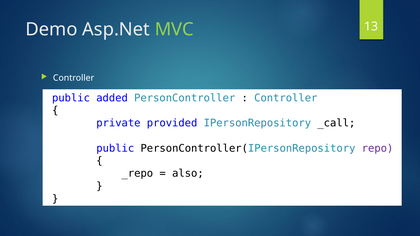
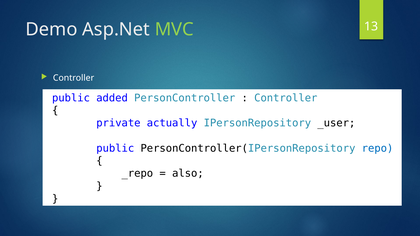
provided: provided -> actually (172, 123)
_call: _call -> _user (336, 123)
repo colour: purple -> blue (378, 148)
